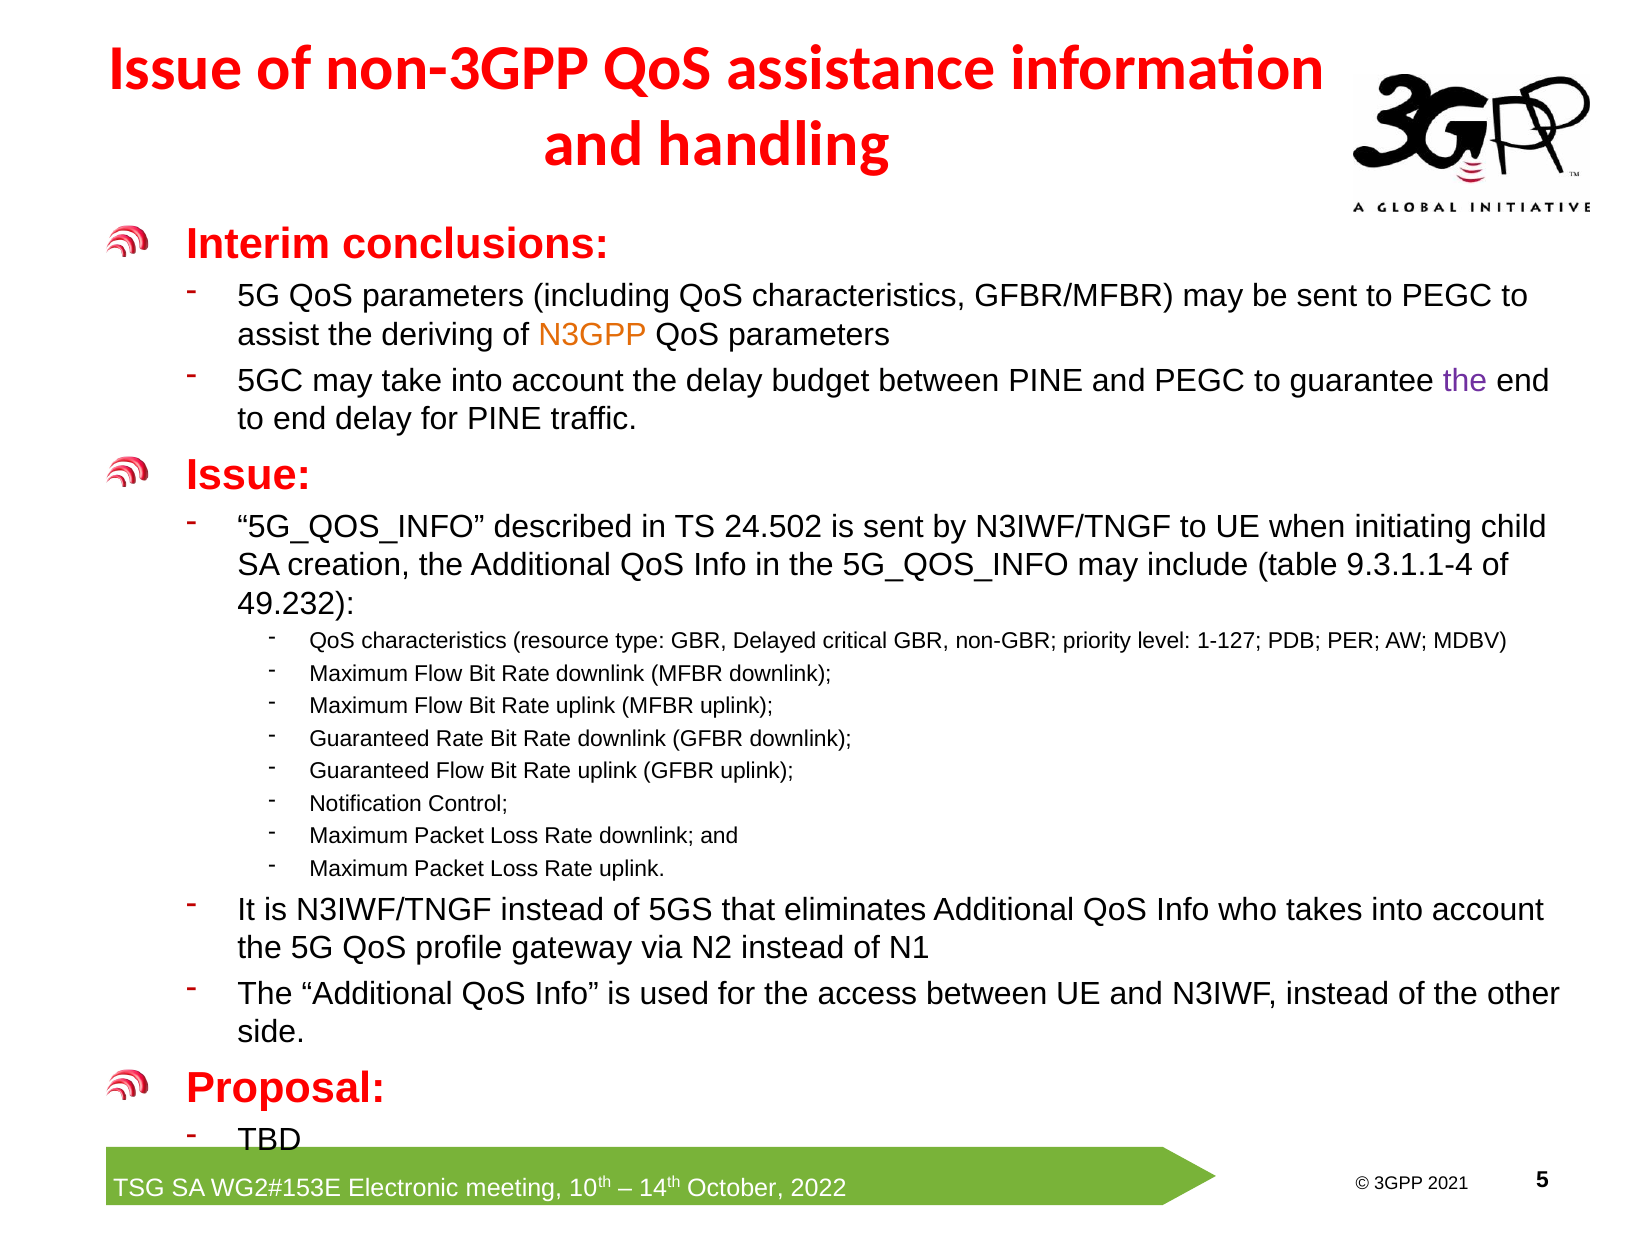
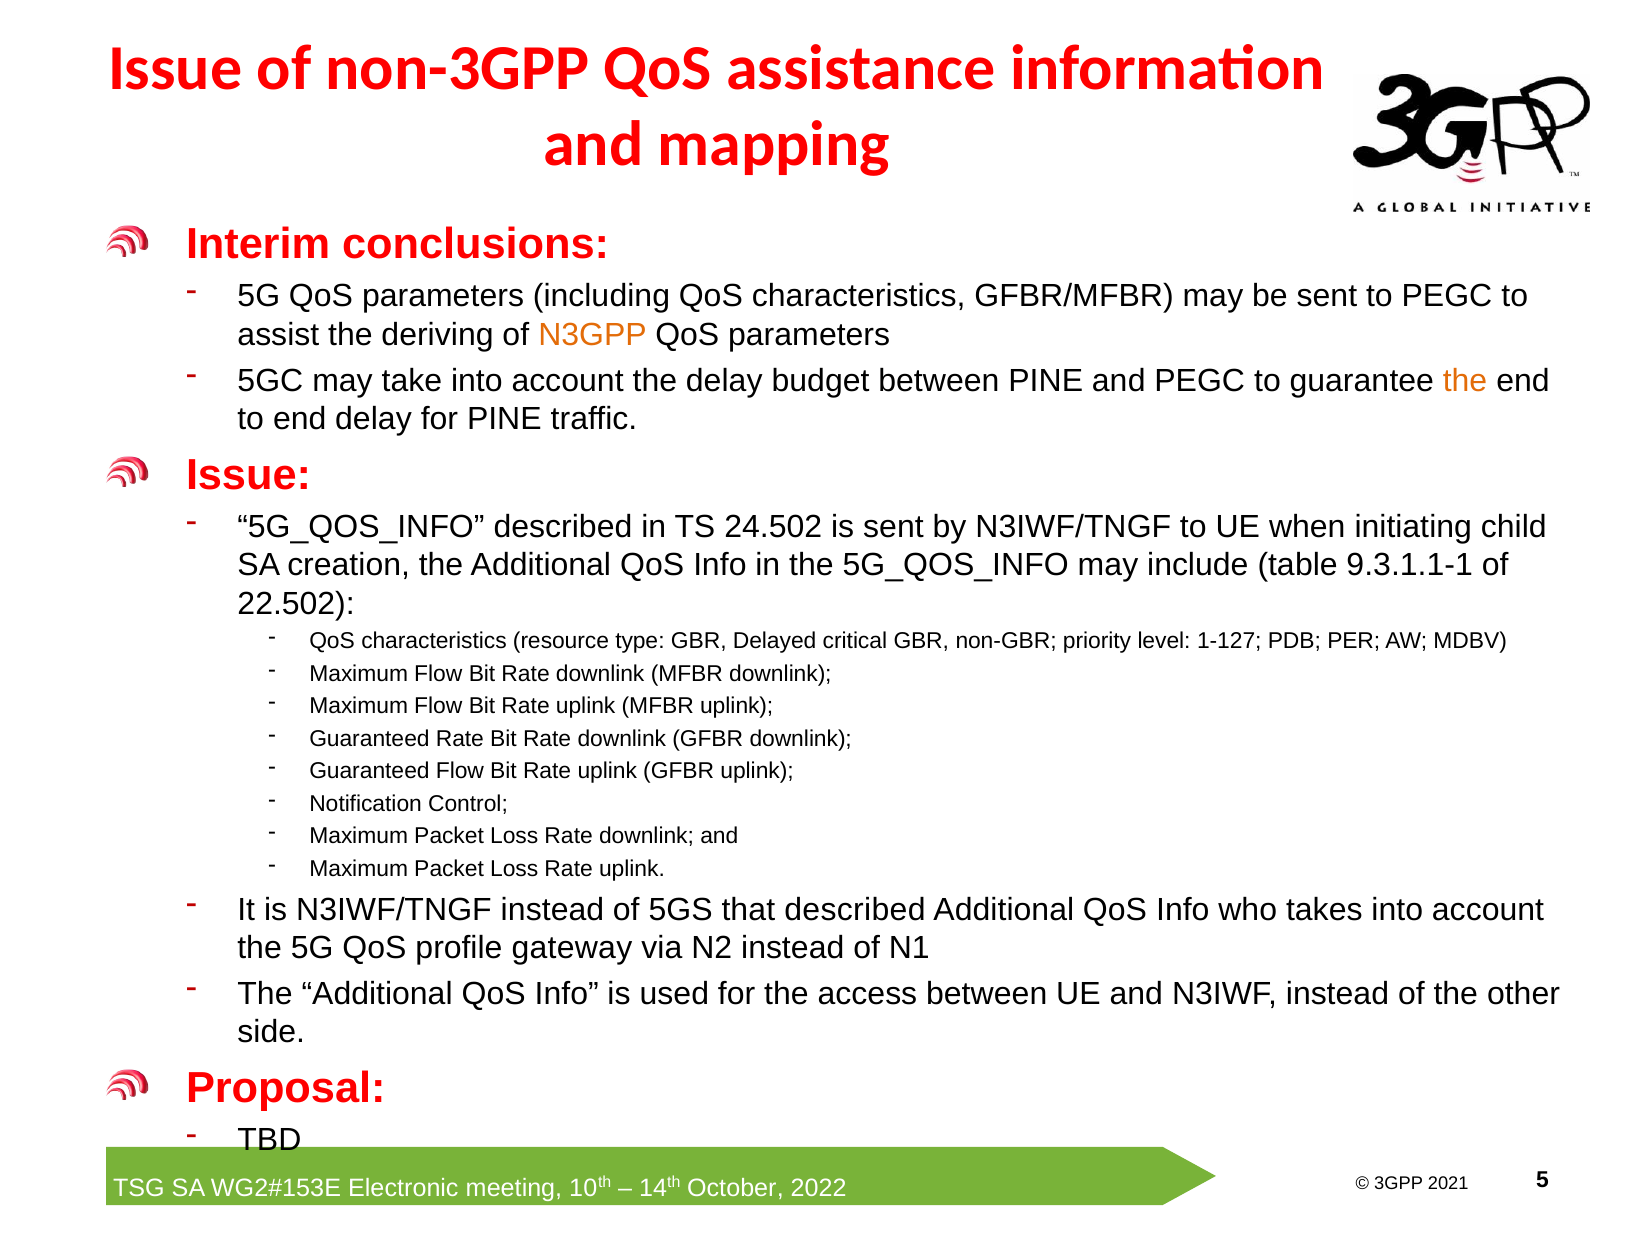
handling: handling -> mapping (774, 145)
the colour: purple -> orange (1465, 380)
9.3.1.1-4: 9.3.1.1-4 -> 9.3.1.1-1 (1410, 565)
49.232: 49.232 -> 22.502 (296, 604)
that eliminates: eliminates -> described (855, 909)
